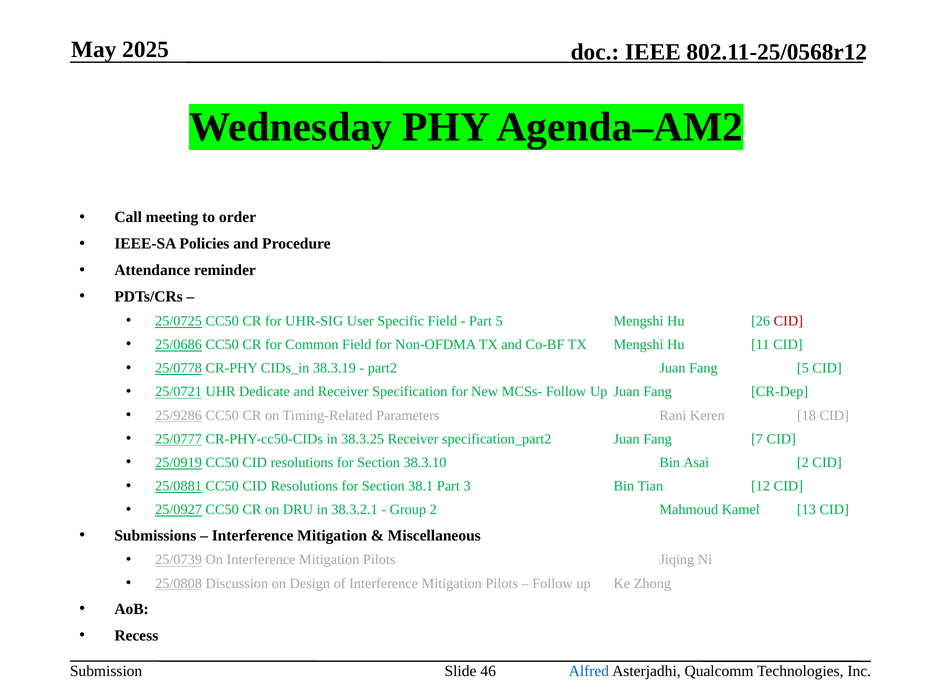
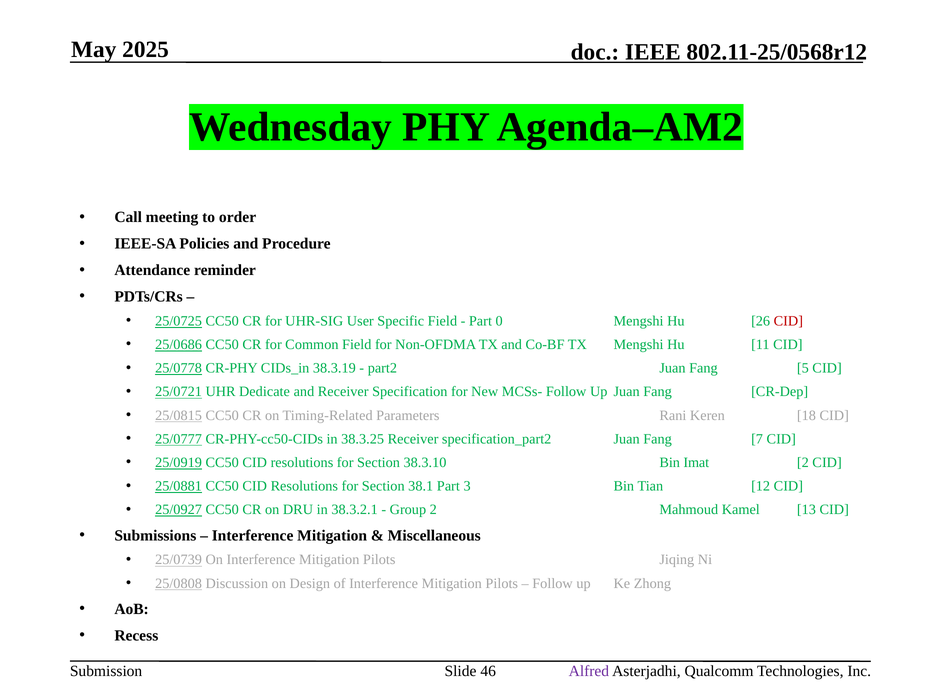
Part 5: 5 -> 0 (499, 321)
25/9286: 25/9286 -> 25/0815 (179, 415)
Asai: Asai -> Imat (696, 462)
Alfred colour: blue -> purple (589, 671)
